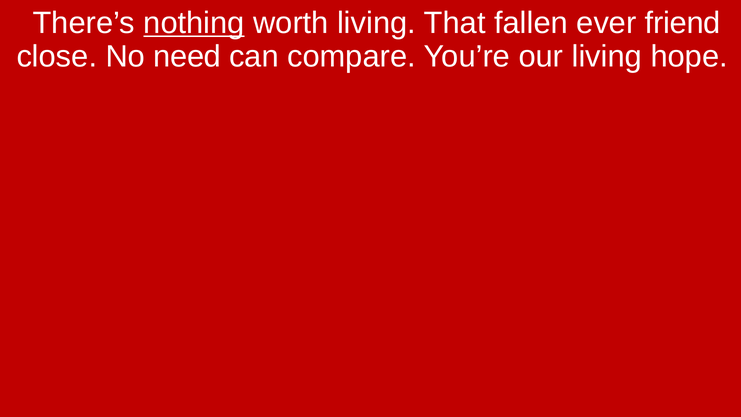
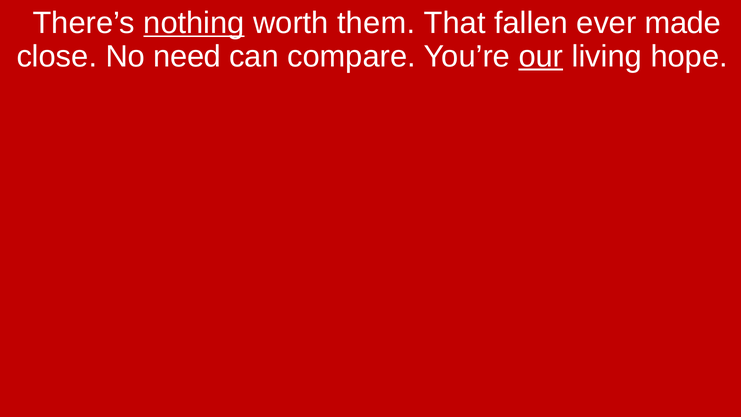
worth living: living -> them (376, 23)
friend: friend -> made (683, 23)
our underline: none -> present (541, 56)
